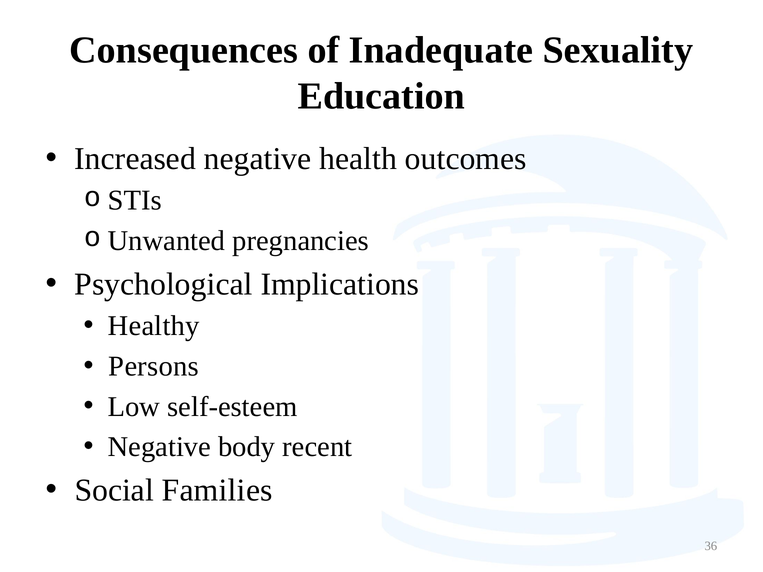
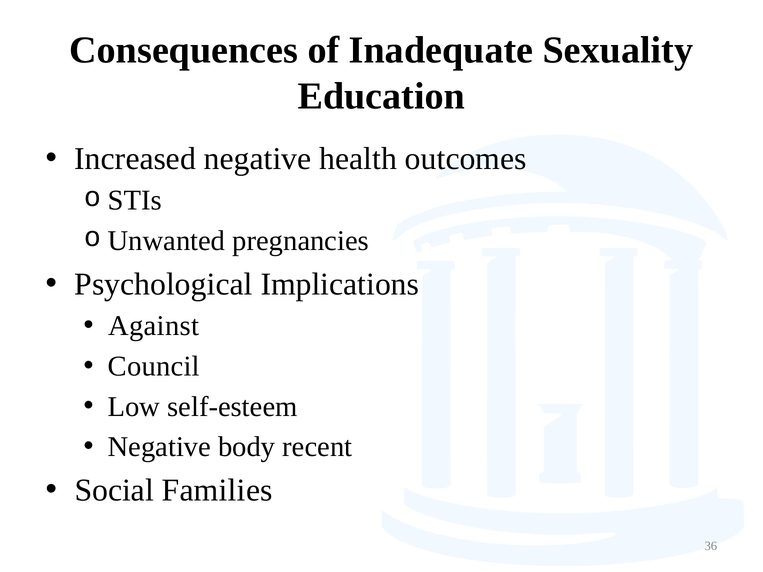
Healthy: Healthy -> Against (154, 326)
Persons: Persons -> Council (154, 366)
